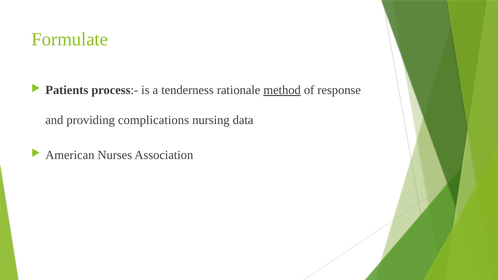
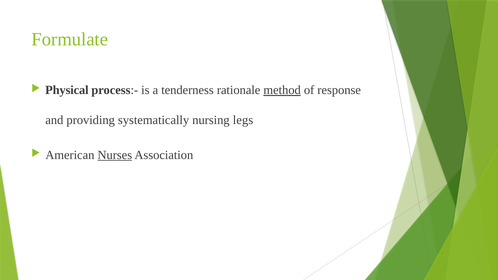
Patients: Patients -> Physical (67, 90)
complications: complications -> systematically (154, 120)
data: data -> legs (243, 120)
Nurses underline: none -> present (115, 155)
